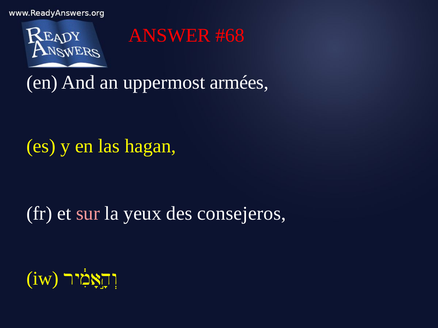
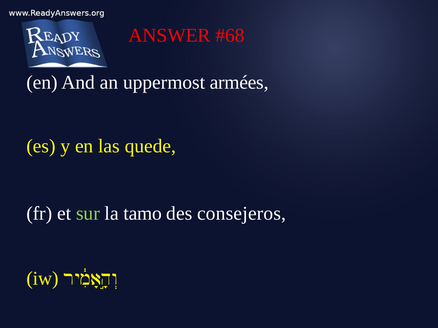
hagan: hagan -> quede (150, 146)
sur colour: pink -> light green (88, 214)
yeux: yeux -> tamo (143, 214)
